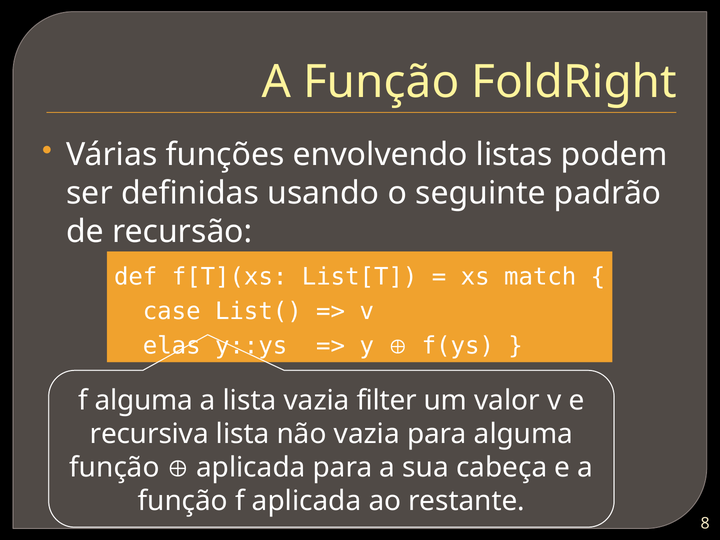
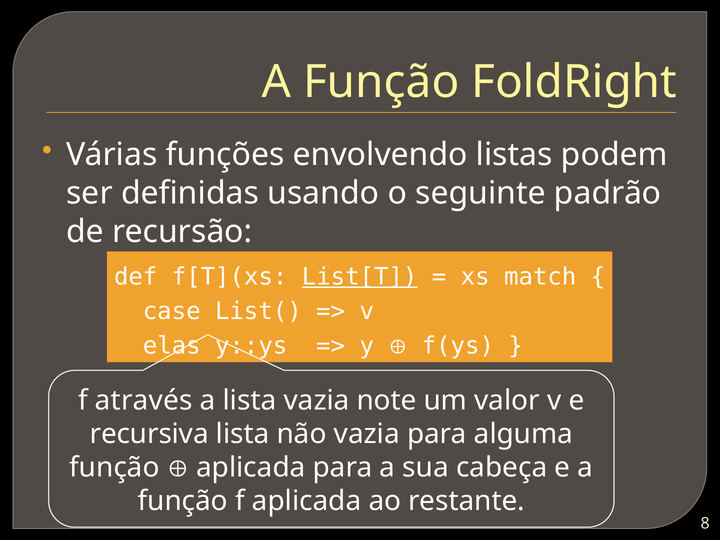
List[T underline: none -> present (360, 277)
f alguma: alguma -> através (144, 400)
filter: filter -> note (387, 400)
